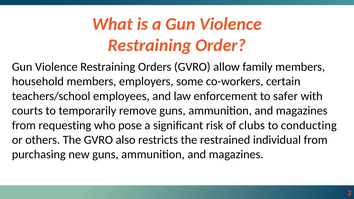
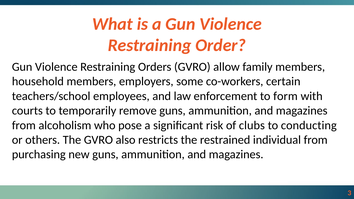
safer: safer -> form (285, 96)
requesting: requesting -> alcoholism (65, 125)
